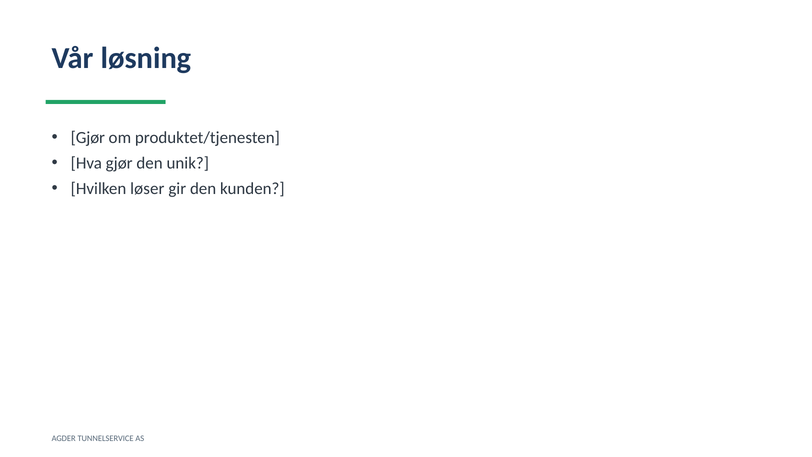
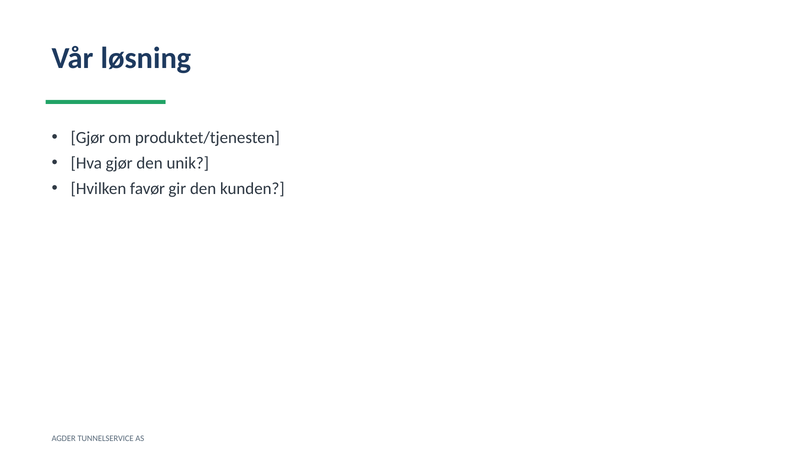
løser: løser -> favør (147, 188)
